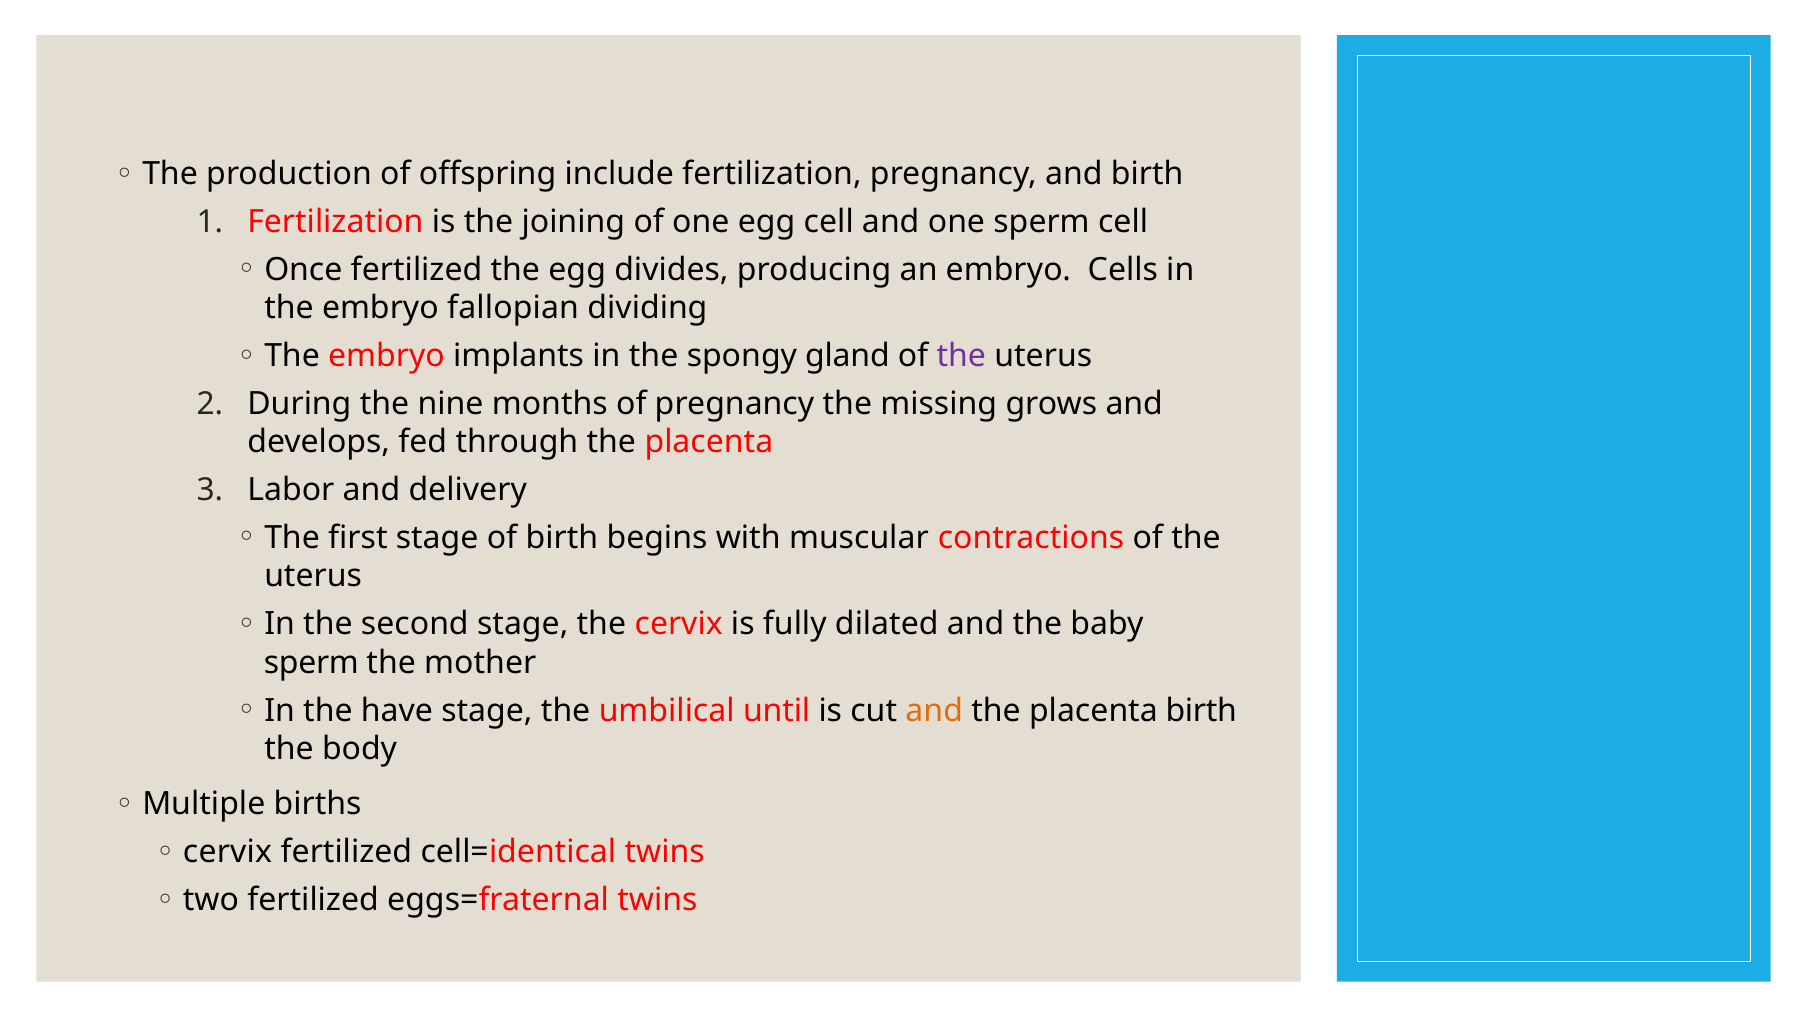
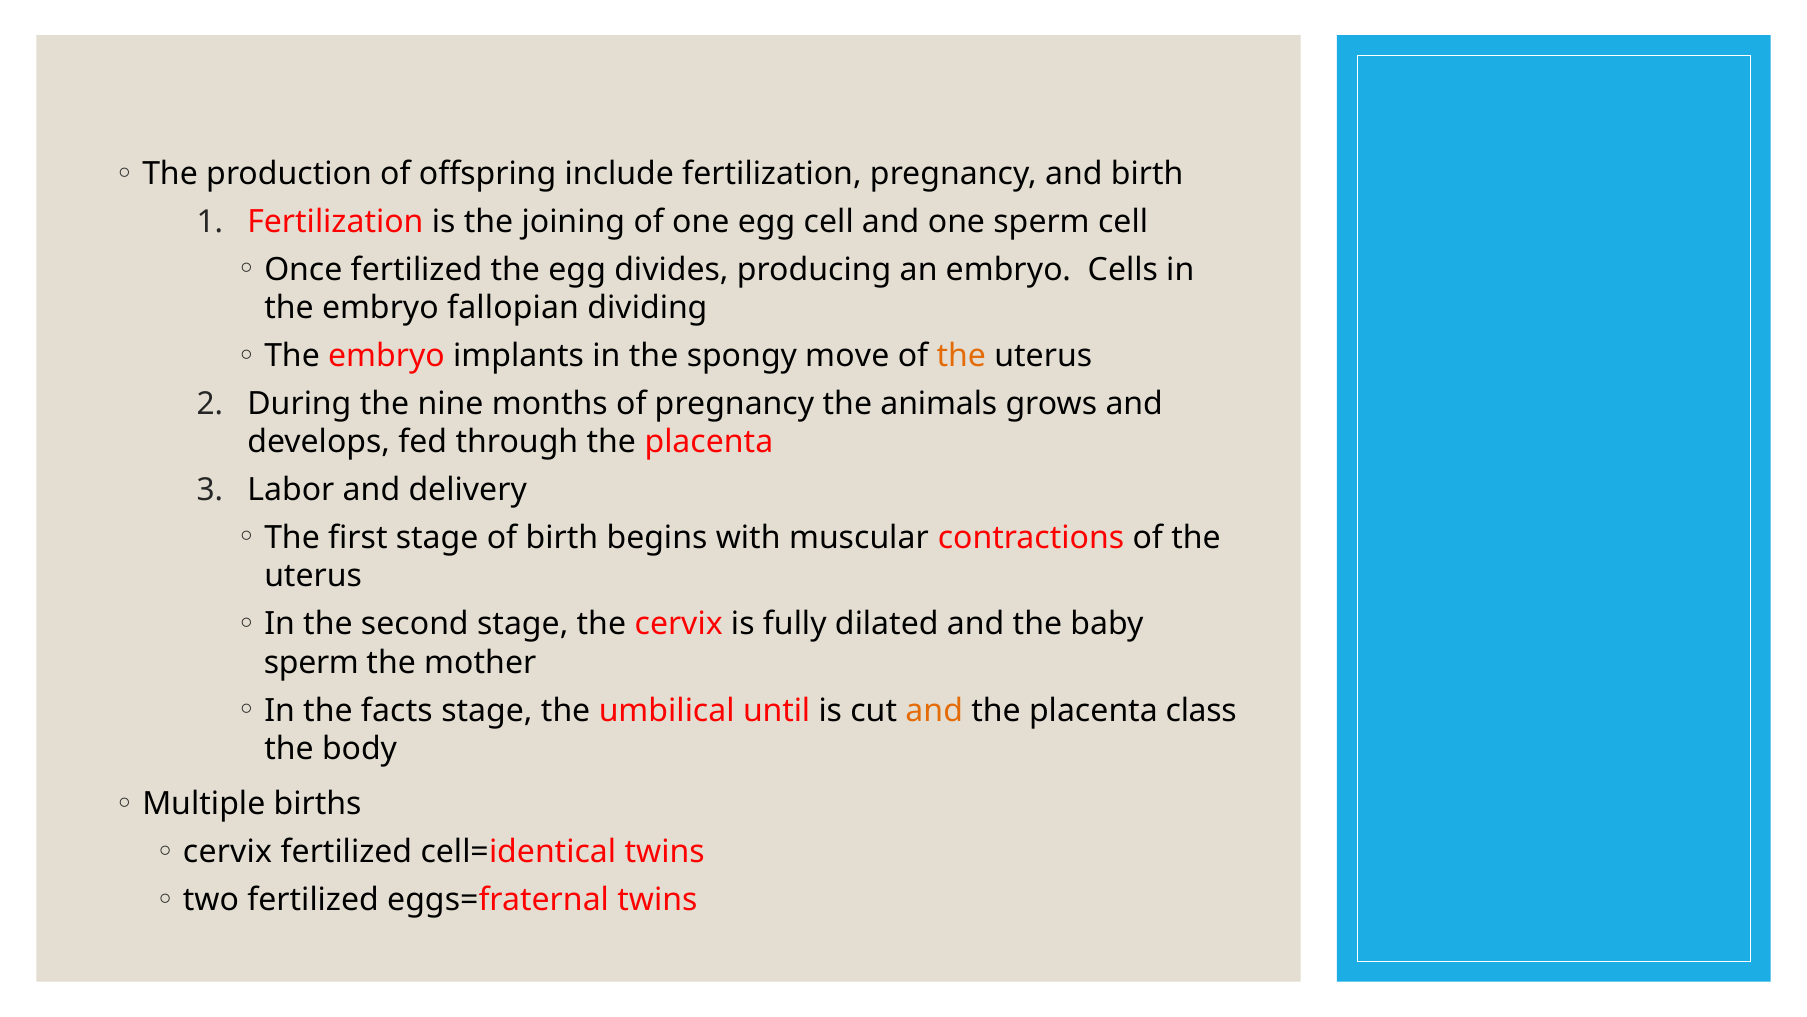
gland: gland -> move (847, 356)
the colour: purple -> orange (961, 356)
missing: missing -> animals (939, 404)
have: have -> facts (397, 710)
placenta birth: birth -> class (1201, 710)
